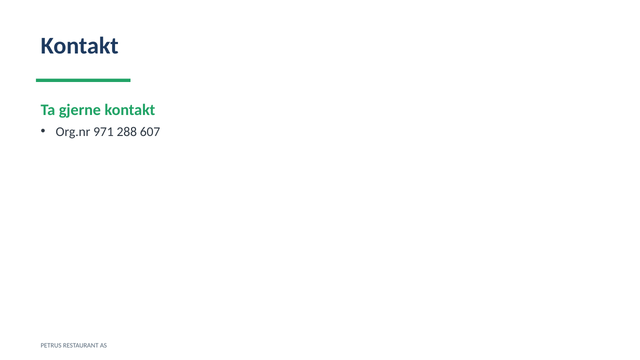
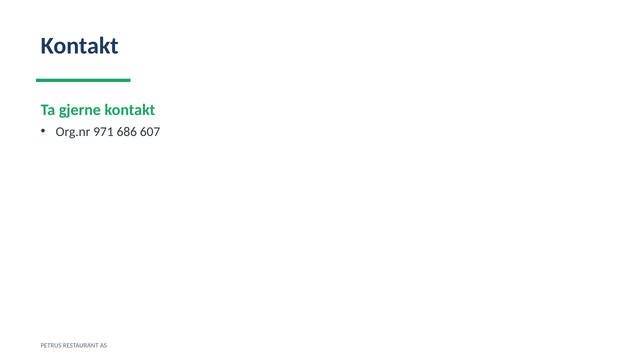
288: 288 -> 686 (127, 132)
